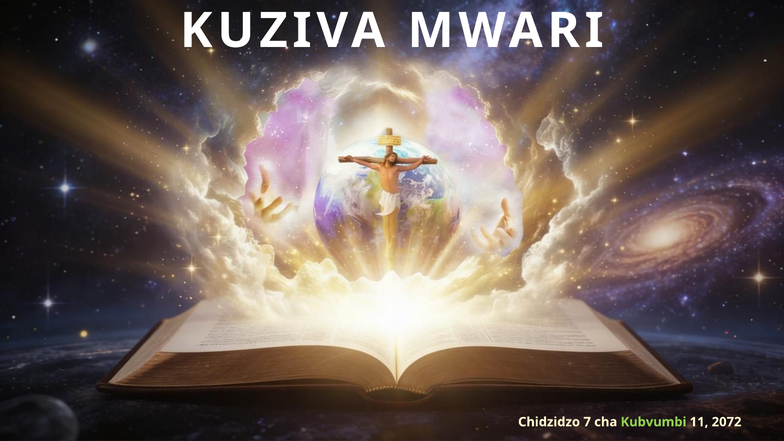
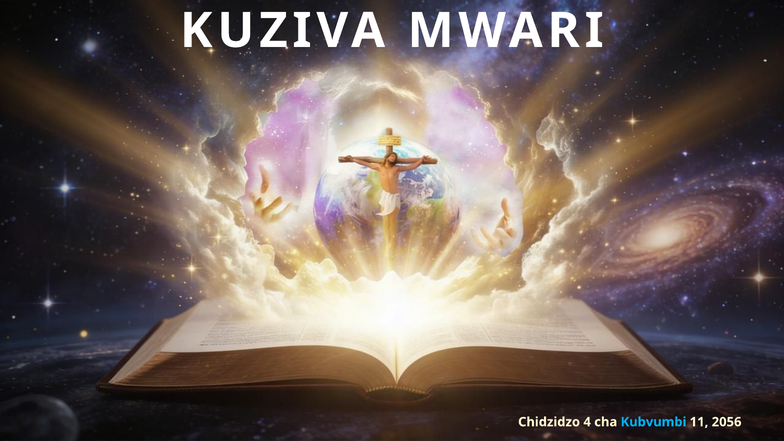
7: 7 -> 4 (587, 422)
Kubvumbi colour: light green -> light blue (654, 422)
2072: 2072 -> 2056 (727, 422)
